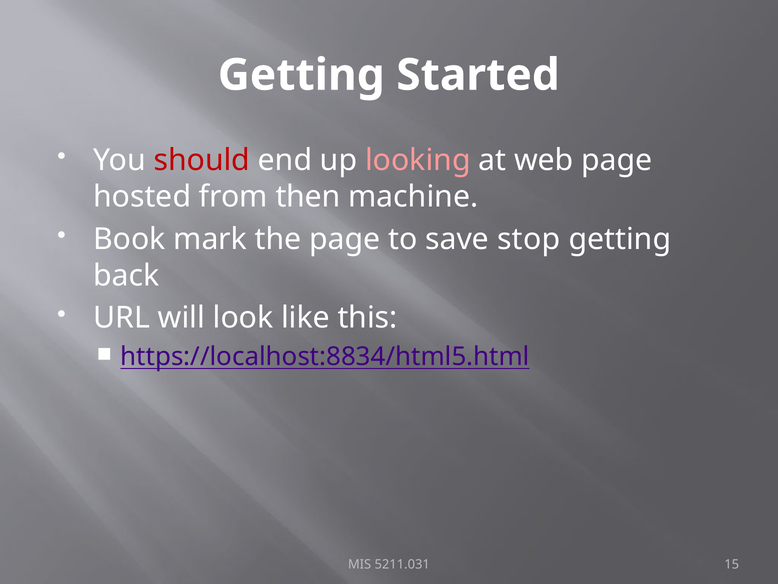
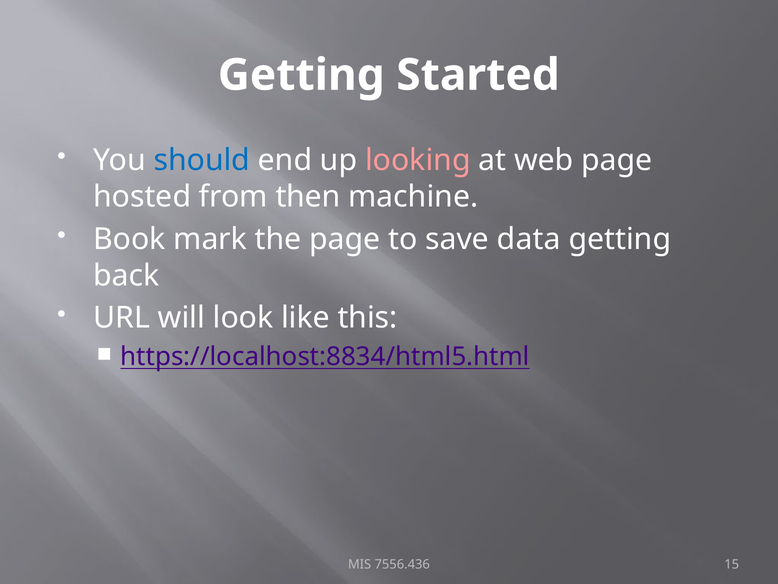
should colour: red -> blue (202, 160)
stop: stop -> data (529, 239)
5211.031: 5211.031 -> 7556.436 (402, 564)
